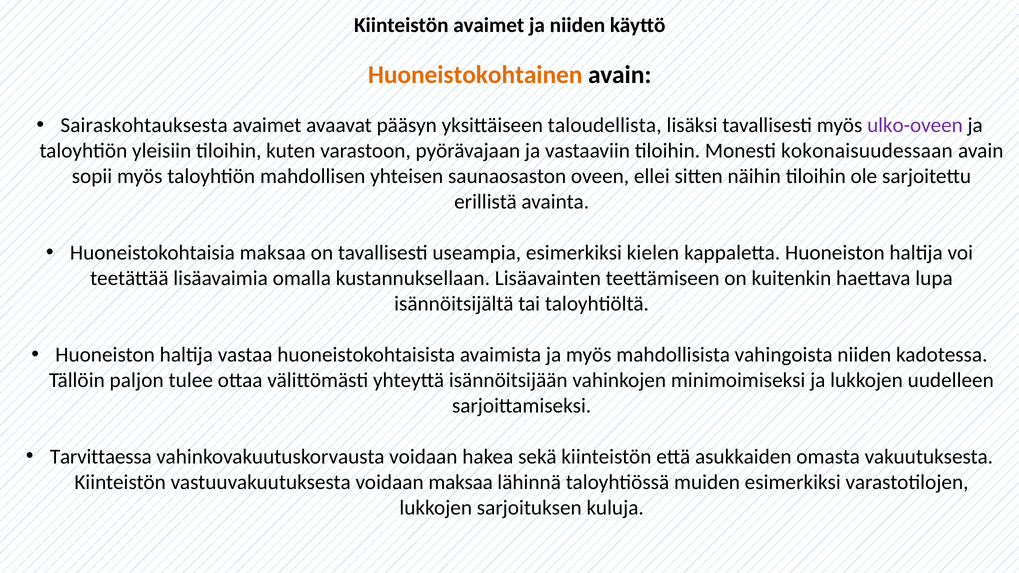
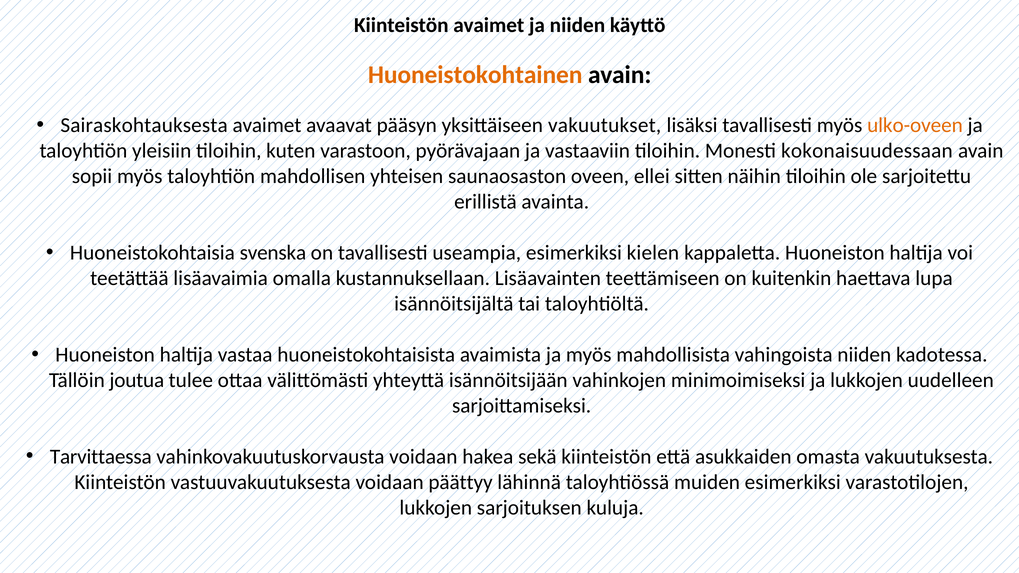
taloudellista: taloudellista -> vakuutukset (605, 126)
ulko-oveen colour: purple -> orange (915, 126)
Huoneistokohtaisia maksaa: maksaa -> svenska (273, 253)
paljon: paljon -> joutua (137, 380)
voidaan maksaa: maksaa -> päättyy (461, 482)
